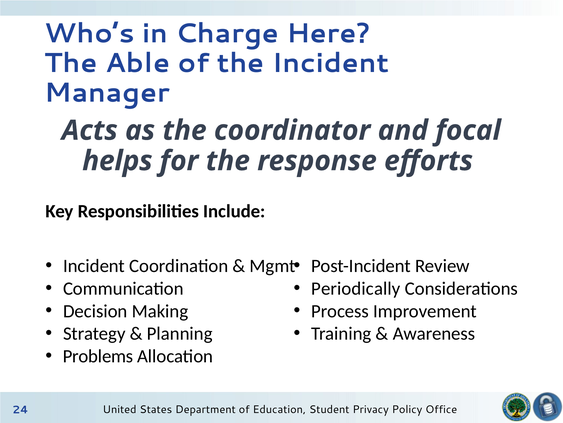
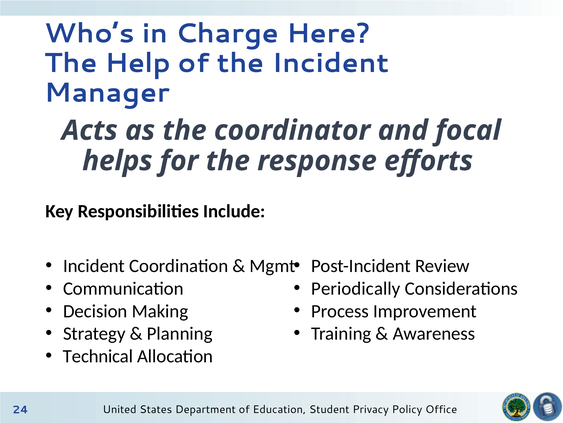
Able: Able -> Help (138, 63)
Problems: Problems -> Technical (98, 356)
